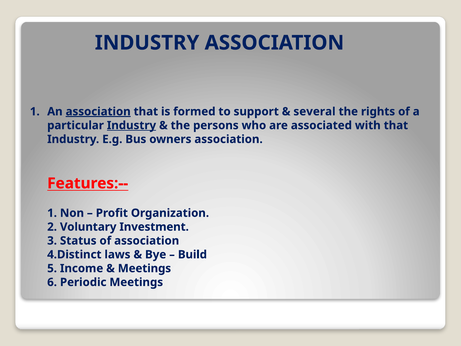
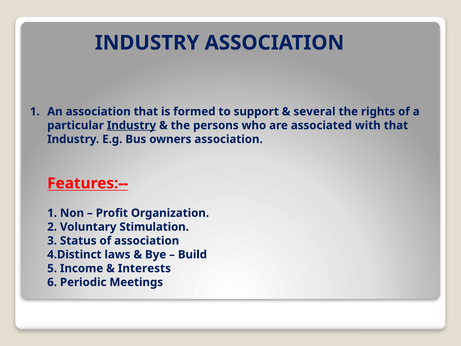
association underline: present -> none (98, 111)
Investment: Investment -> Stimulation (154, 227)
Meetings: Meetings -> Interests (144, 268)
